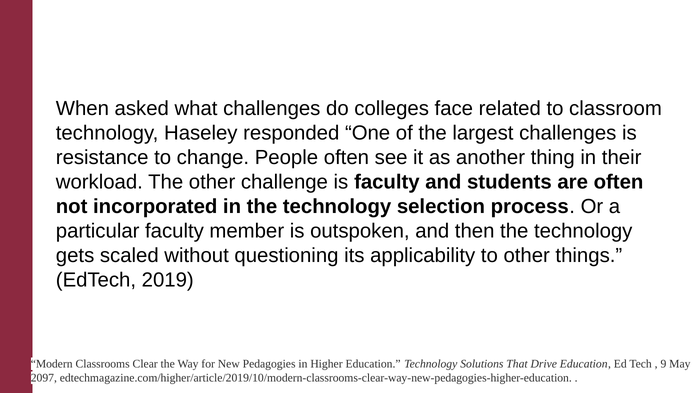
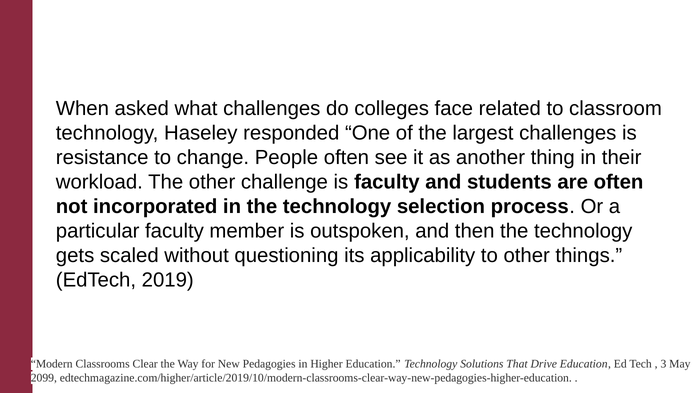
9: 9 -> 3 (663, 363)
2097: 2097 -> 2099 (44, 377)
